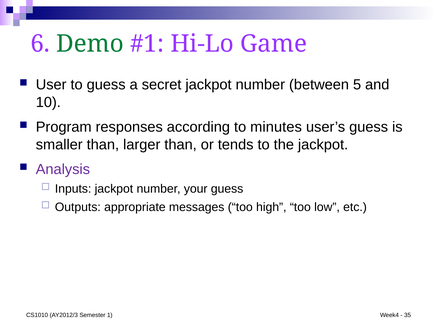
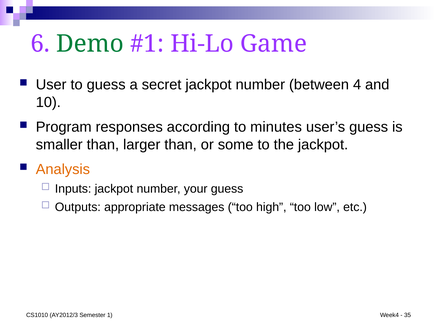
5: 5 -> 4 (357, 85)
tends: tends -> some (236, 144)
Analysis colour: purple -> orange (63, 169)
